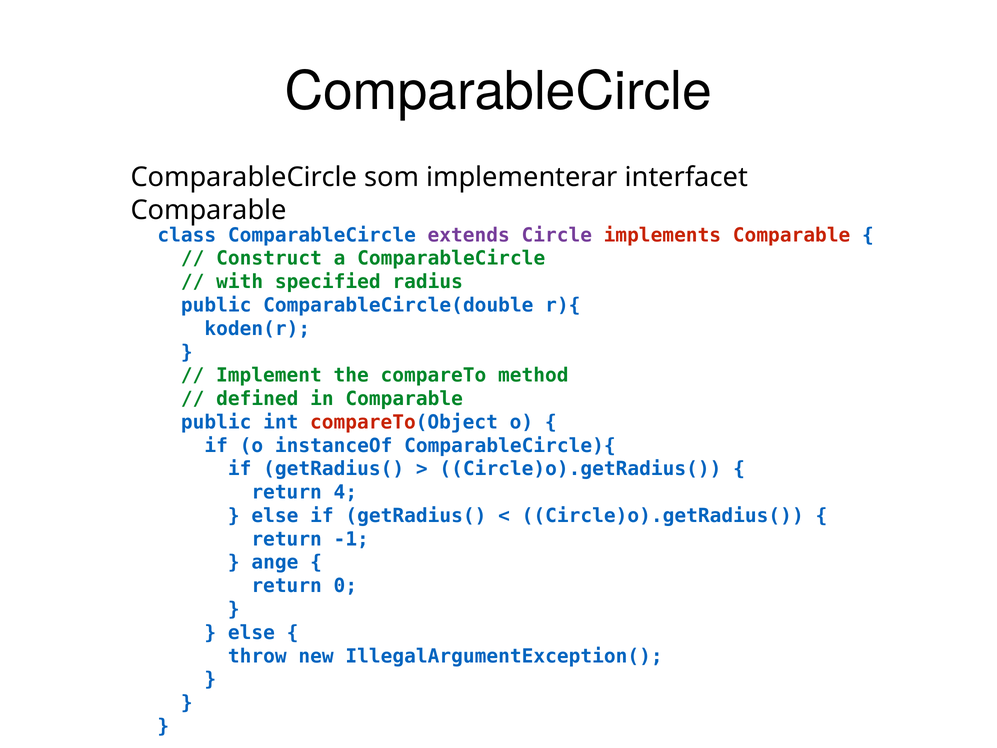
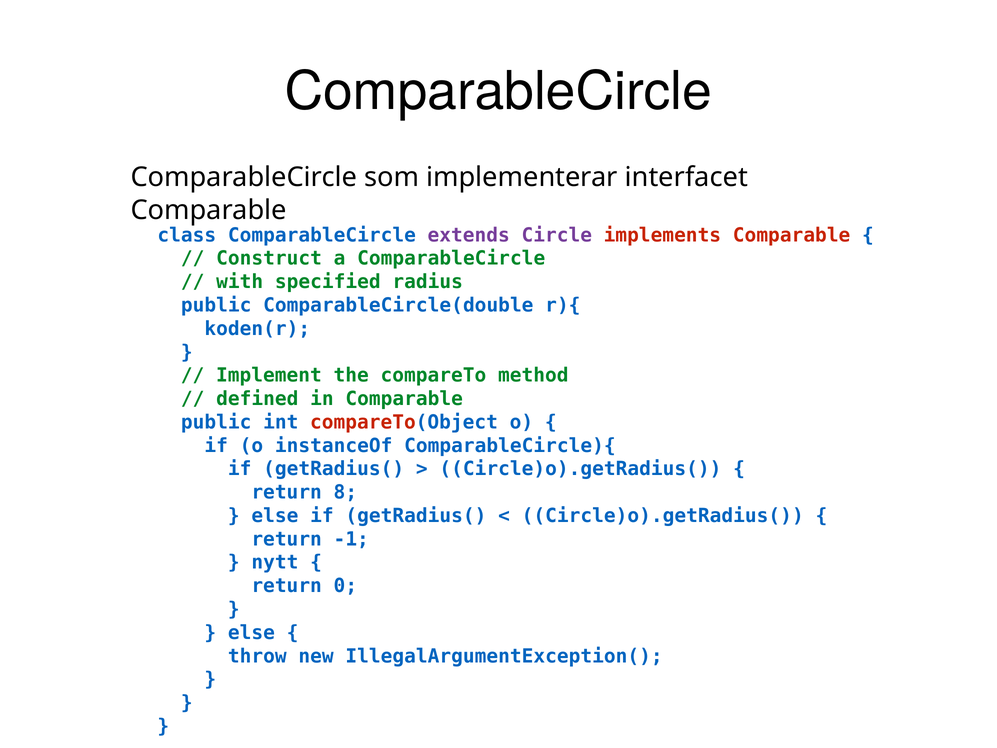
4: 4 -> 8 (345, 492)
ange: ange -> nytt (275, 562)
